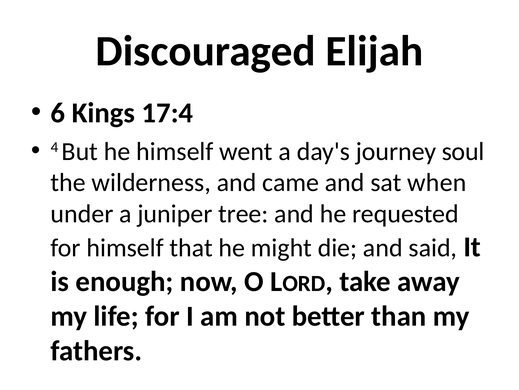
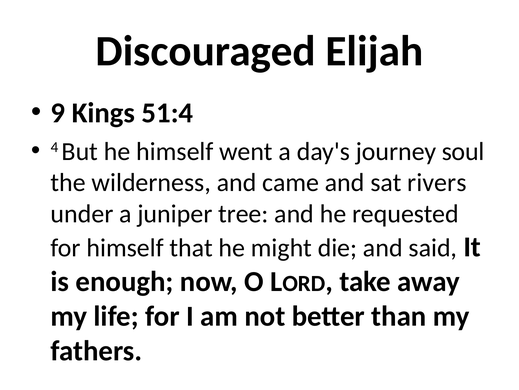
6: 6 -> 9 (58, 113)
17:4: 17:4 -> 51:4 (167, 113)
when: when -> rivers (437, 182)
